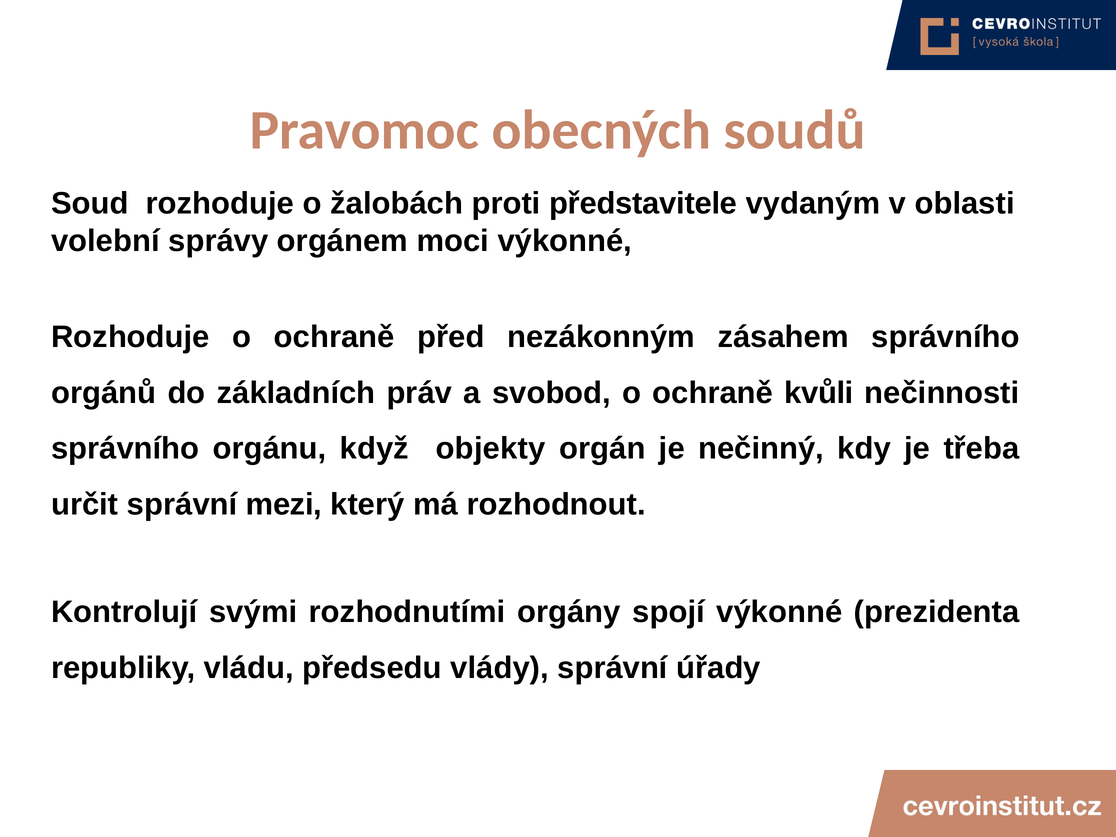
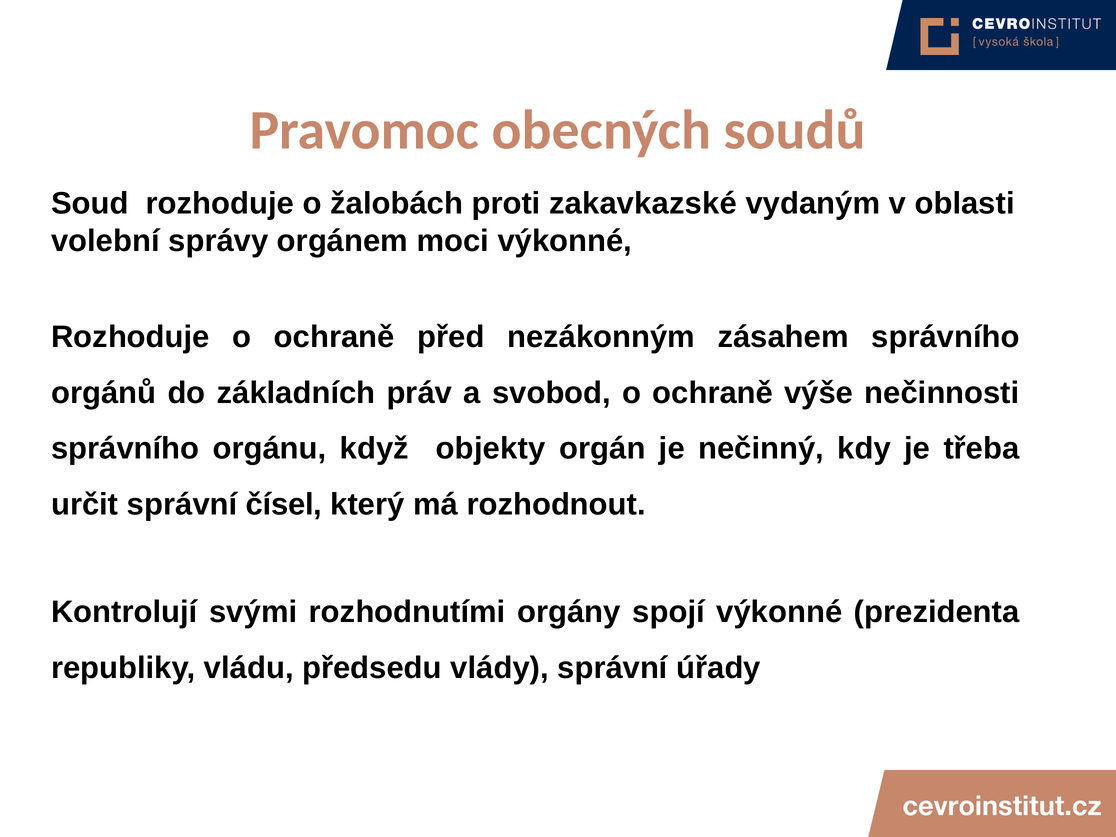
představitele: představitele -> zakavkazské (643, 204)
kvůli: kvůli -> výše (819, 393)
mezi: mezi -> čísel (284, 504)
